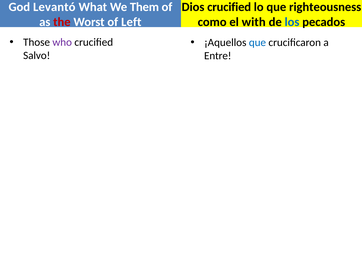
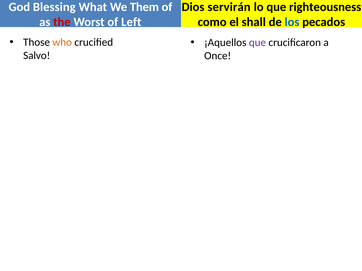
Levantó: Levantó -> Blessing (54, 7)
Dios crucified: crucified -> servirán (229, 7)
with: with -> shall (254, 22)
who colour: purple -> orange (62, 42)
que colour: blue -> purple (257, 43)
Entre: Entre -> Once (218, 56)
